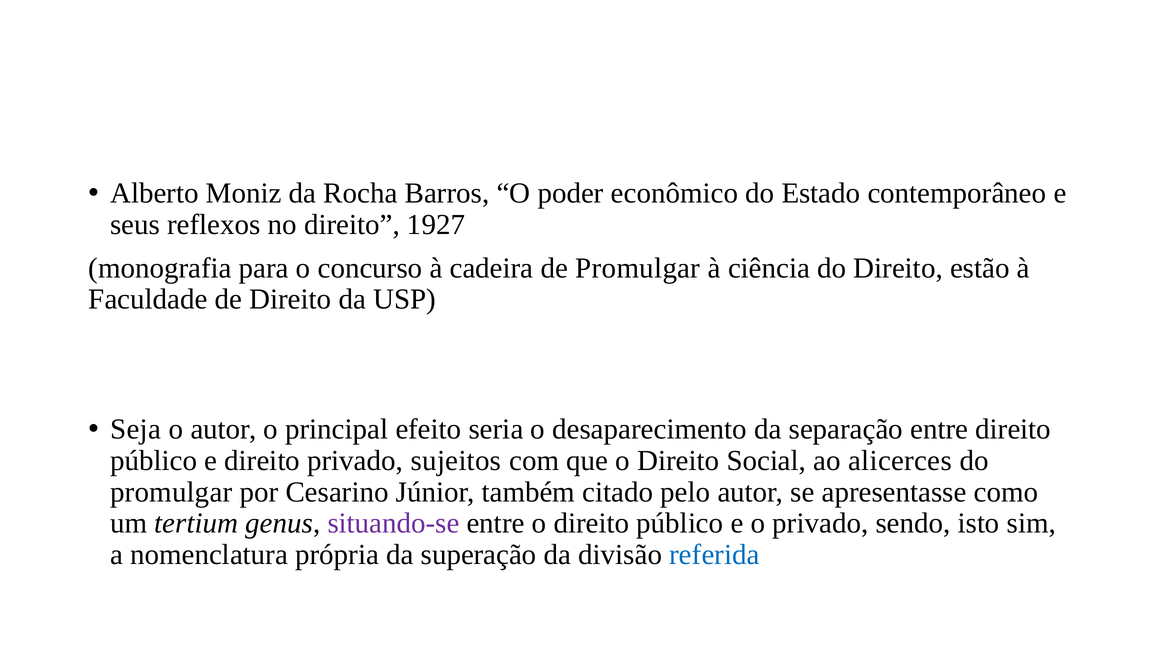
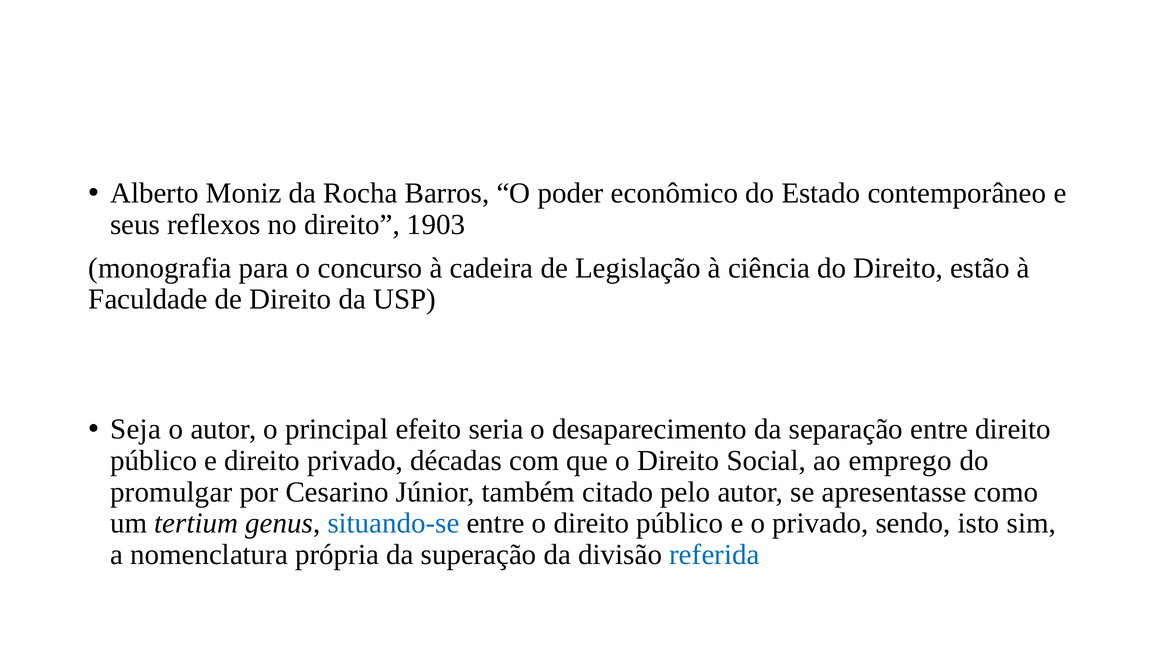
1927: 1927 -> 1903 (436, 225)
de Promulgar: Promulgar -> Legislação (638, 268)
sujeitos: sujeitos -> décadas (456, 461)
alicerces: alicerces -> emprego (900, 461)
situando-se colour: purple -> blue (393, 524)
